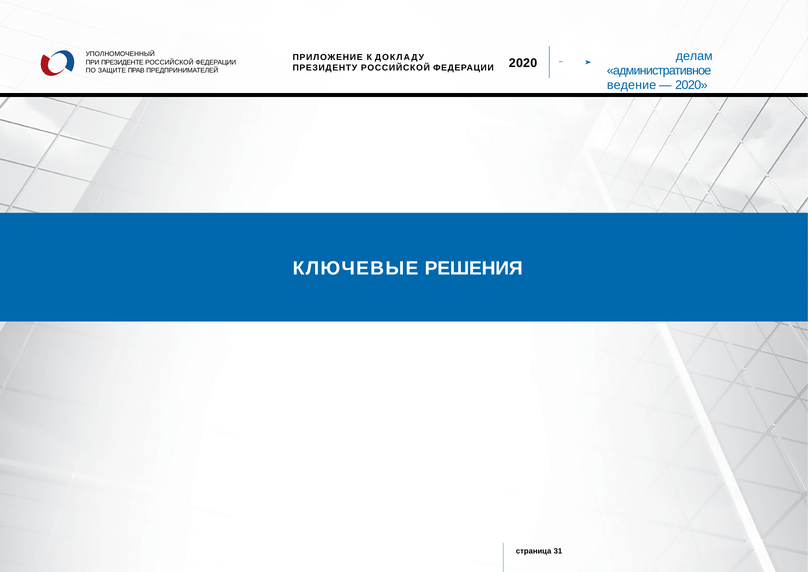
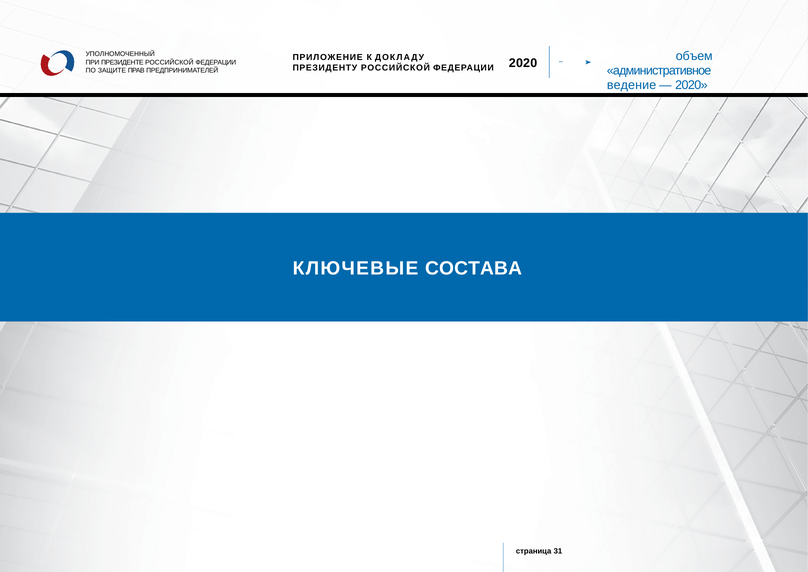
делам: делам -> объем (694, 56)
РЕШЕНИЯ: РЕШЕНИЯ -> СОСТАВА (474, 268)
